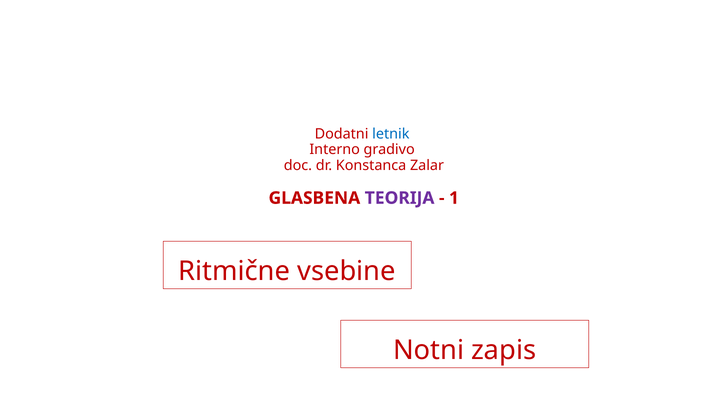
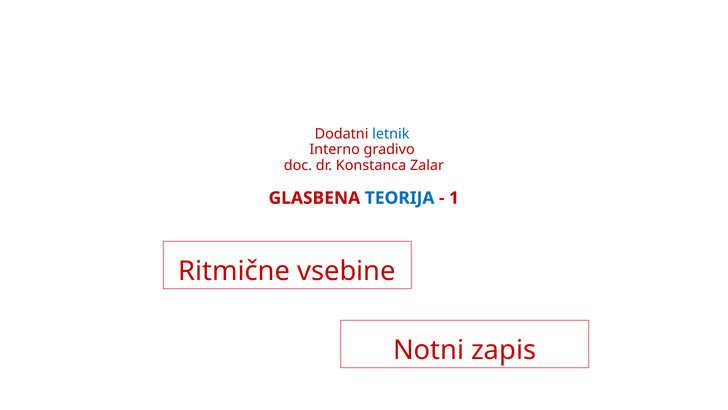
TEORIJA colour: purple -> blue (400, 198)
